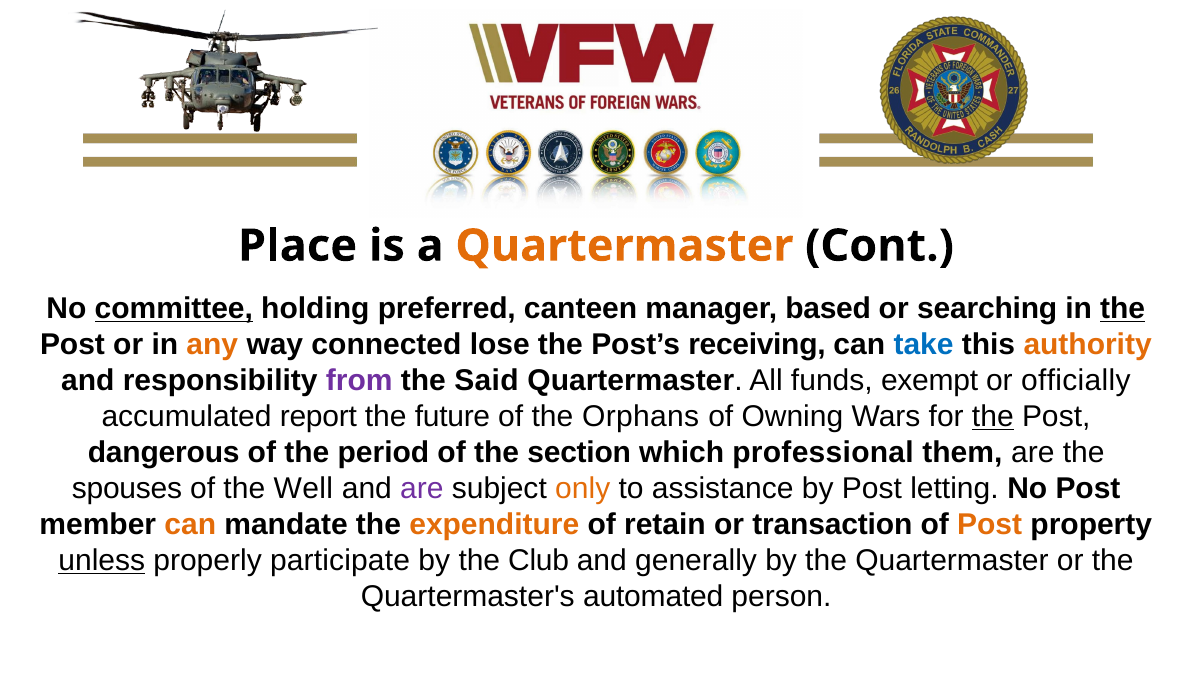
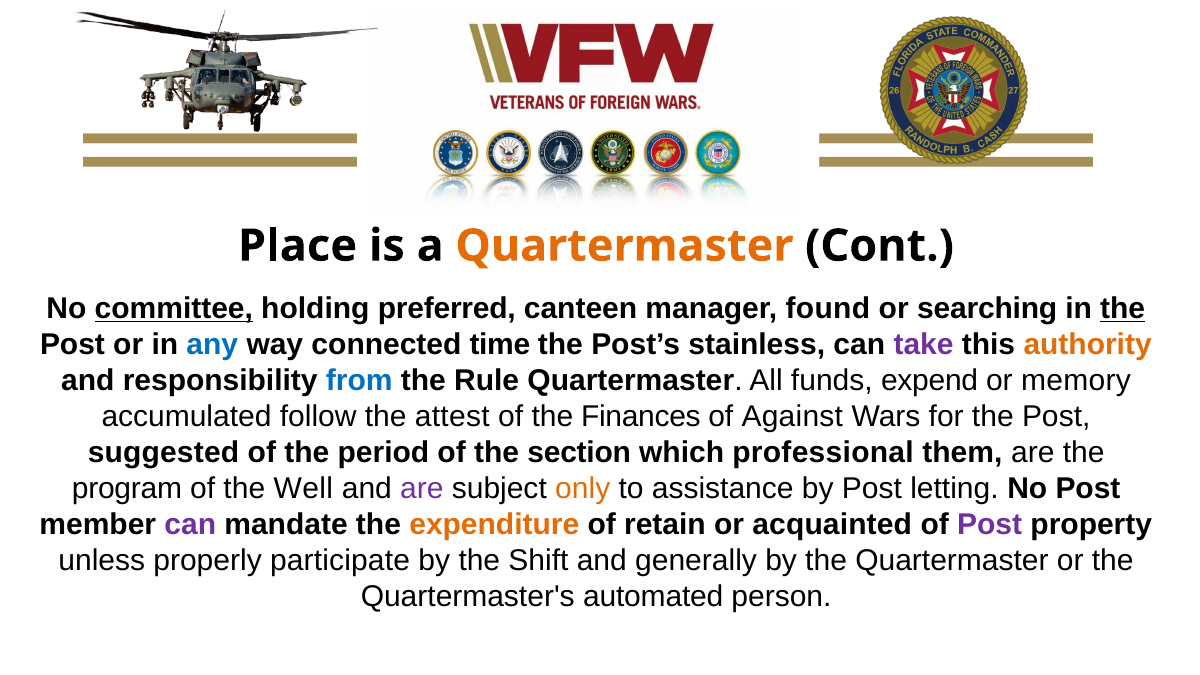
based: based -> found (828, 309)
any colour: orange -> blue (212, 345)
lose: lose -> time (500, 345)
receiving: receiving -> stainless (757, 345)
take colour: blue -> purple (924, 345)
from colour: purple -> blue (359, 381)
Said: Said -> Rule (487, 381)
exempt: exempt -> expend (930, 381)
officially: officially -> memory (1076, 381)
report: report -> follow (318, 417)
future: future -> attest (452, 417)
Orphans: Orphans -> Finances (641, 417)
Owning: Owning -> Against (792, 417)
the underline: present -> none (993, 417)
dangerous: dangerous -> suggested (163, 453)
spouses: spouses -> program (127, 489)
can colour: orange -> purple (190, 525)
transaction: transaction -> acquainted (832, 525)
Post colour: orange -> purple (990, 525)
unless underline: present -> none (102, 561)
Club: Club -> Shift (538, 561)
